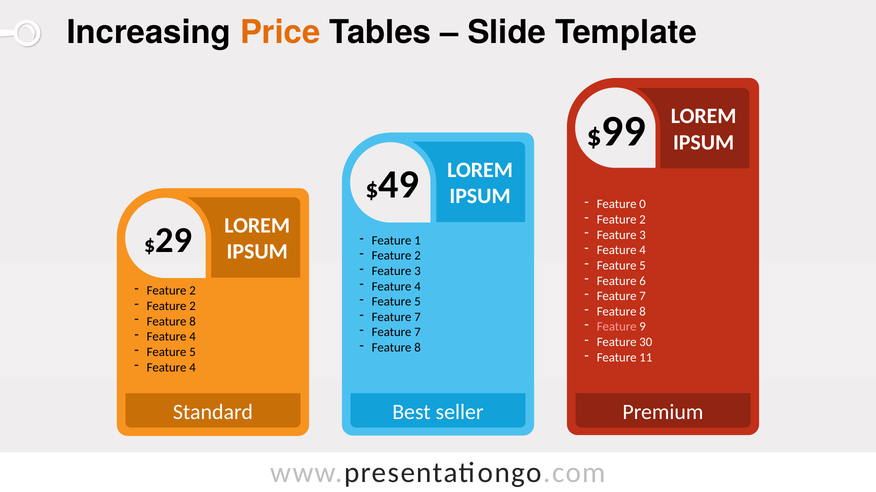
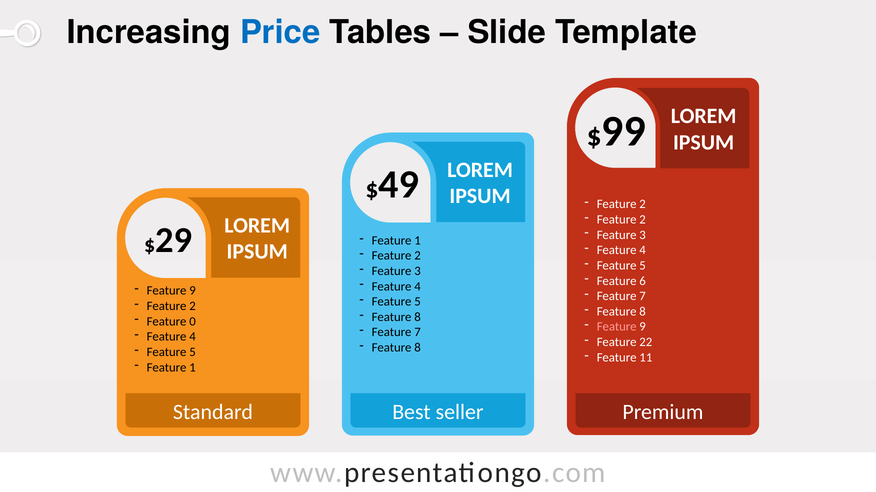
Price colour: orange -> blue (280, 33)
0: 0 -> 2 (643, 205)
2: 2 -> 9 (193, 291)
7: 7 -> 8 (418, 317)
8: 8 -> 0 (193, 322)
30: 30 -> 22 (646, 343)
4: 4 -> 1 (193, 368)
